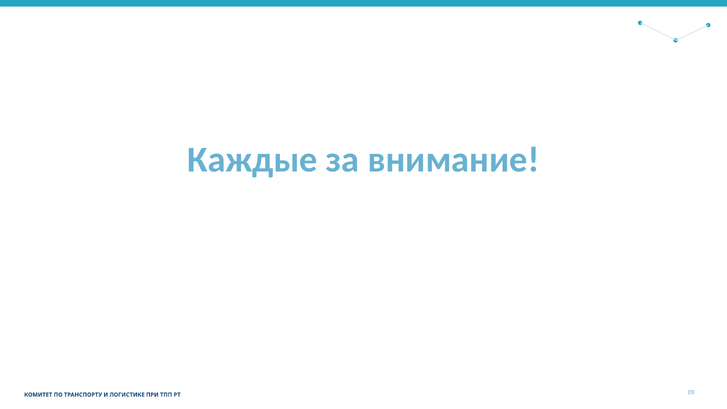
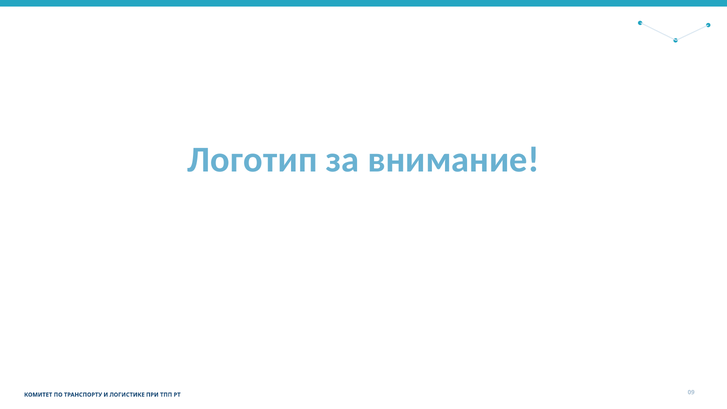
Каждые: Каждые -> Логотип (252, 160)
